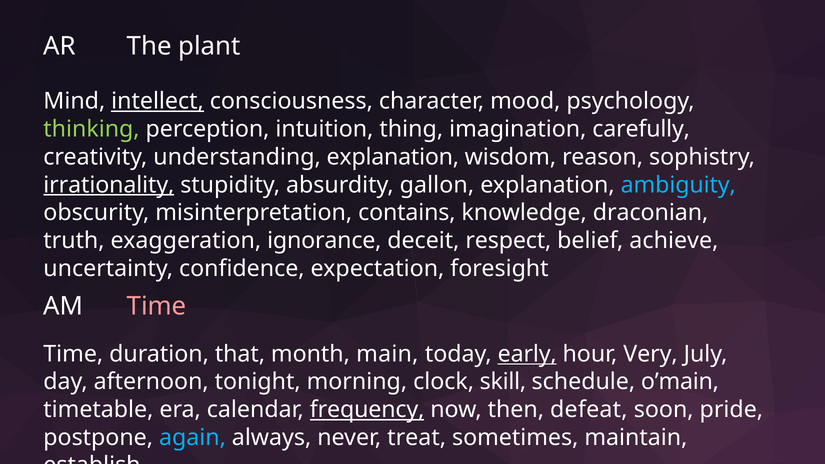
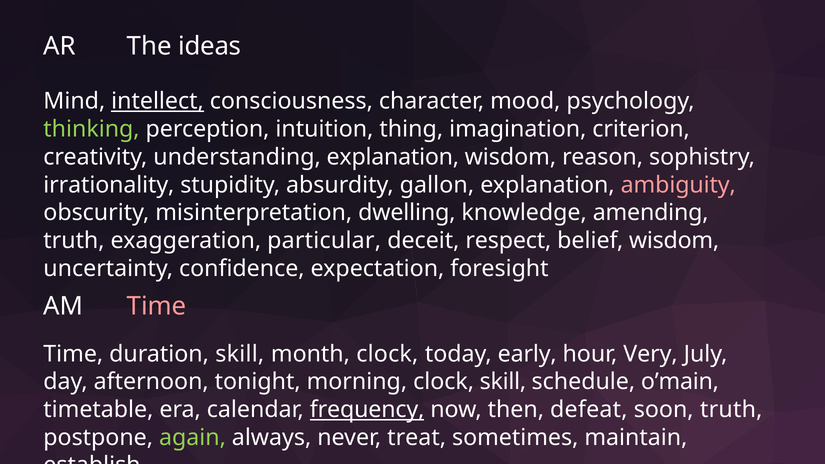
plant: plant -> ideas (210, 46)
carefully: carefully -> criterion (641, 129)
irrationality underline: present -> none (109, 185)
ambiguity colour: light blue -> pink (678, 185)
contains: contains -> dwelling (407, 213)
draconian: draconian -> amending (651, 213)
ignorance: ignorance -> particular (324, 241)
belief achieve: achieve -> wisdom (674, 241)
duration that: that -> skill (240, 354)
month main: main -> clock (387, 354)
early underline: present -> none (527, 354)
soon pride: pride -> truth (731, 410)
again colour: light blue -> light green (192, 438)
